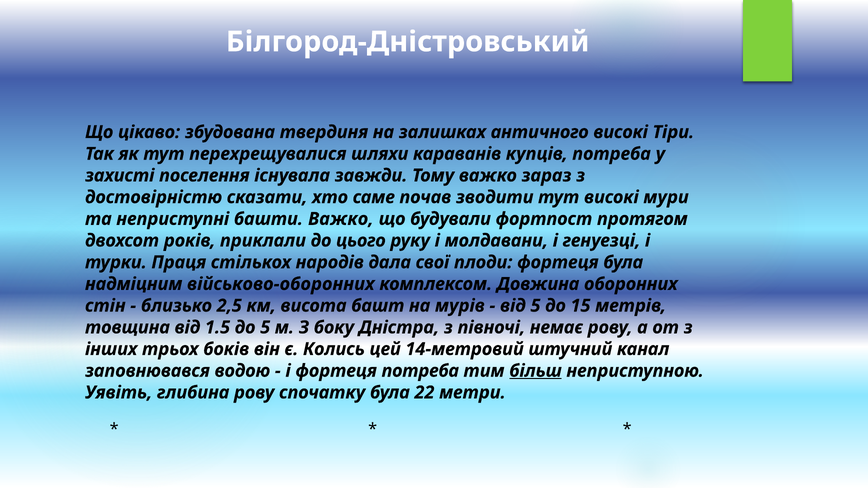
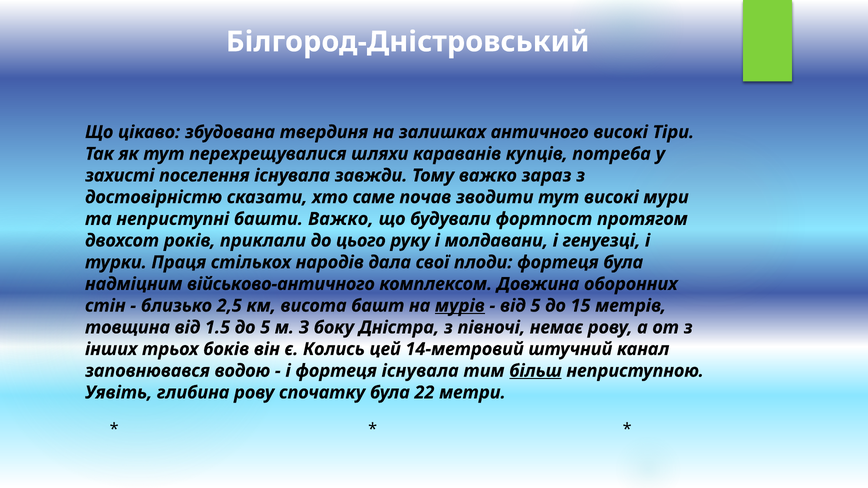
військово-оборонних: військово-оборонних -> військово-античного (281, 284)
мурів underline: none -> present (460, 306)
фортеця потреба: потреба -> існувала (420, 371)
